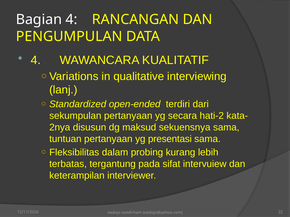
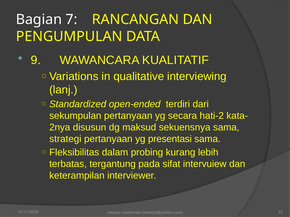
Bagian 4: 4 -> 7 (72, 20)
4: 4 -> 9 (36, 60)
tuntuan: tuntuan -> strategi (65, 139)
